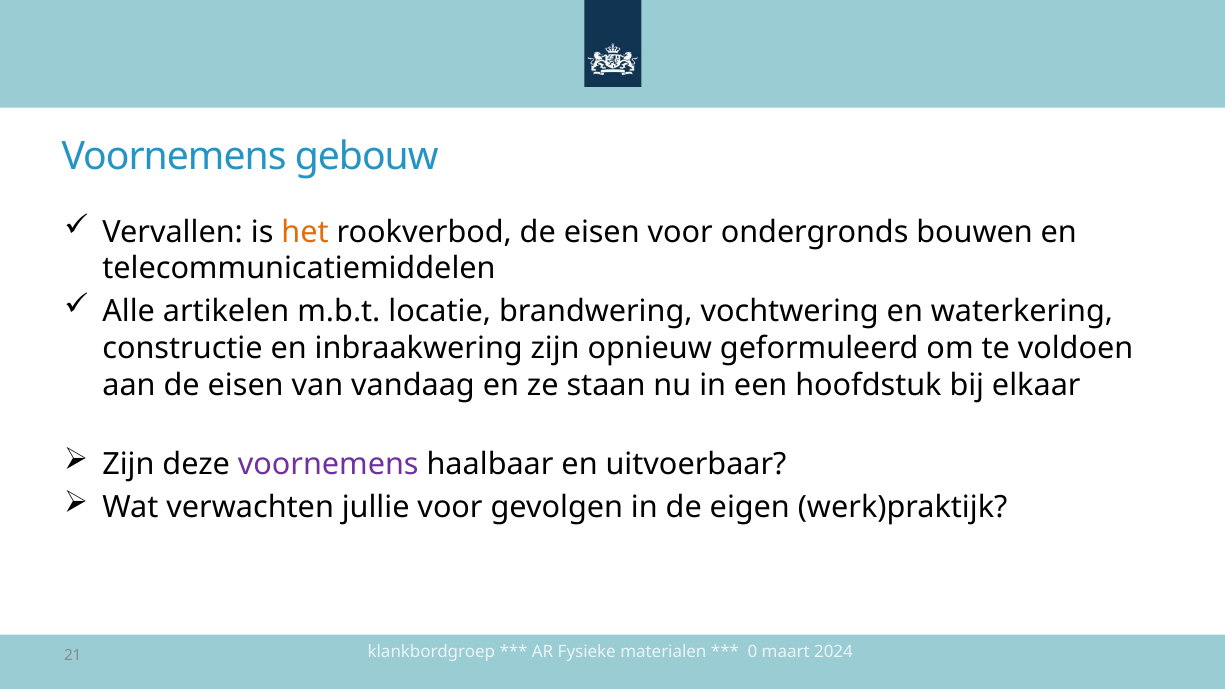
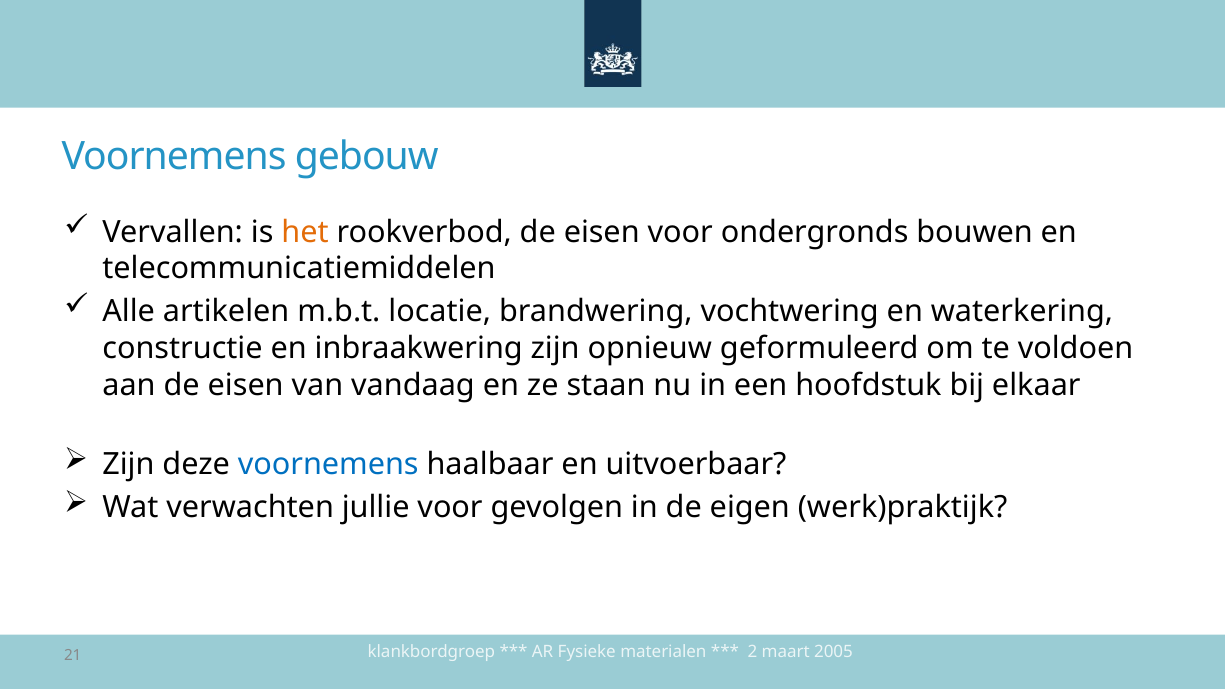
voornemens colour: purple -> blue (328, 465)
0: 0 -> 2 (752, 652)
2024: 2024 -> 2005 (834, 652)
